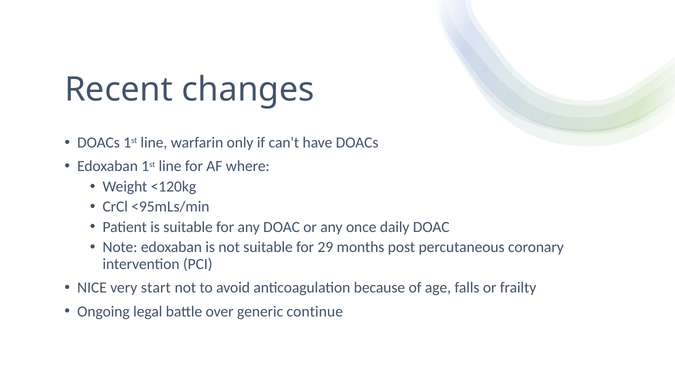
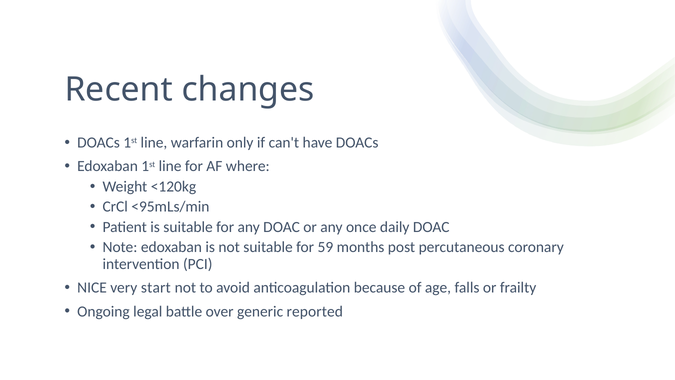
29: 29 -> 59 (325, 247)
continue: continue -> reported (315, 311)
